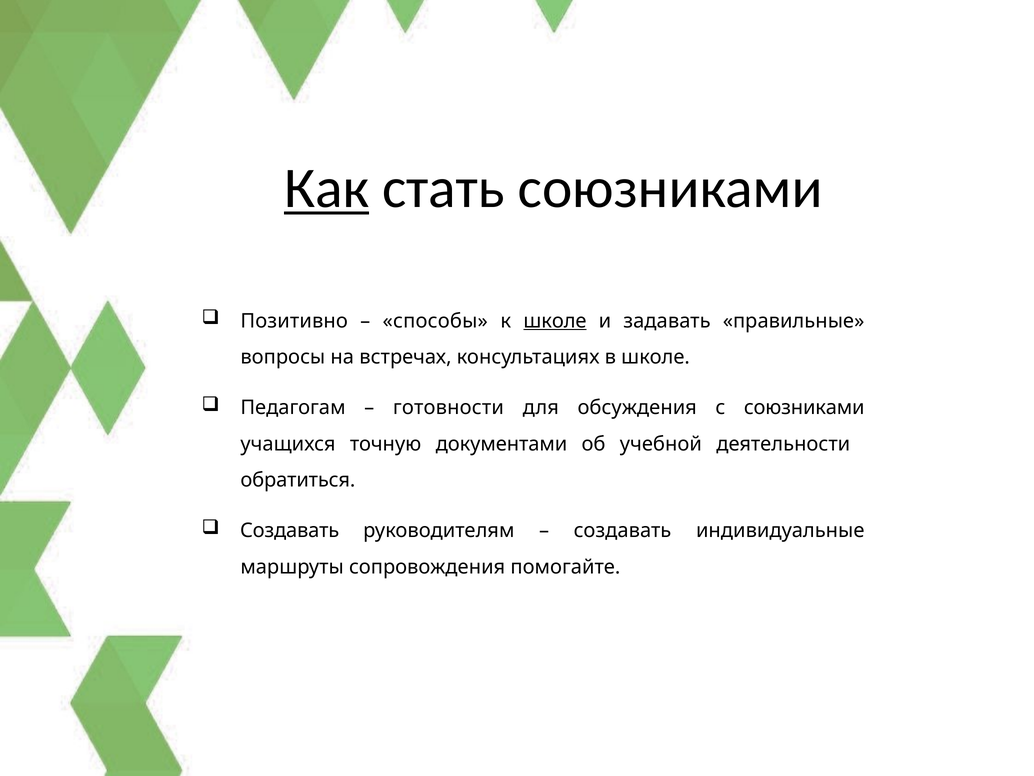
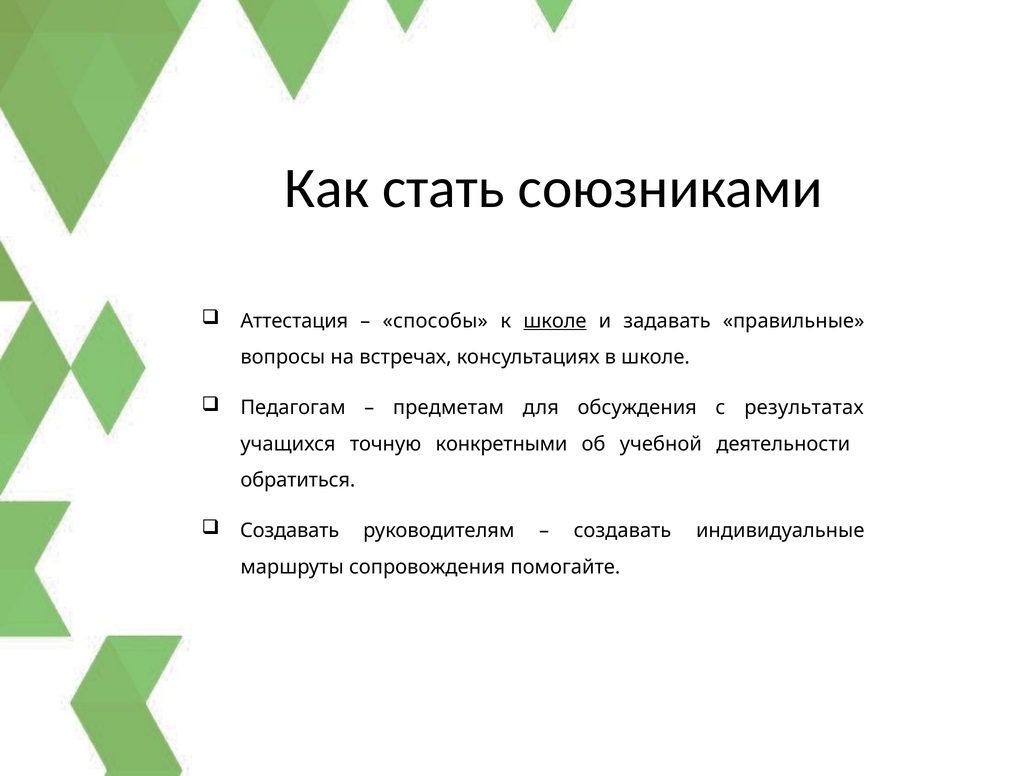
Как underline: present -> none (327, 188)
Позитивно: Позитивно -> Аттестация (294, 321)
готовности: готовности -> предметам (448, 407)
с союзниками: союзниками -> результатах (804, 407)
документами: документами -> конкретными (502, 444)
